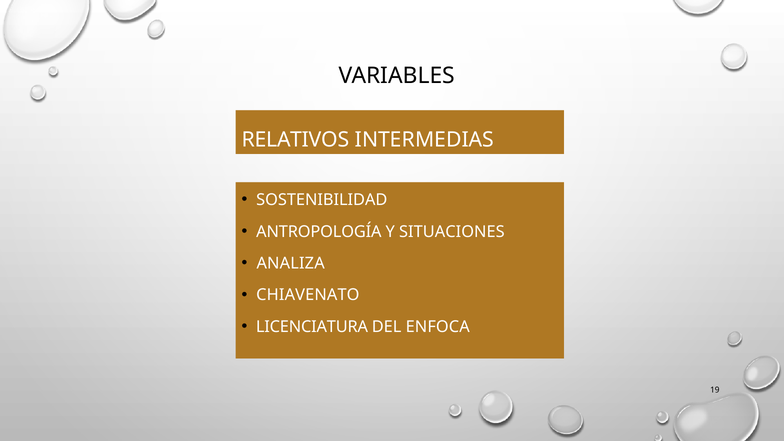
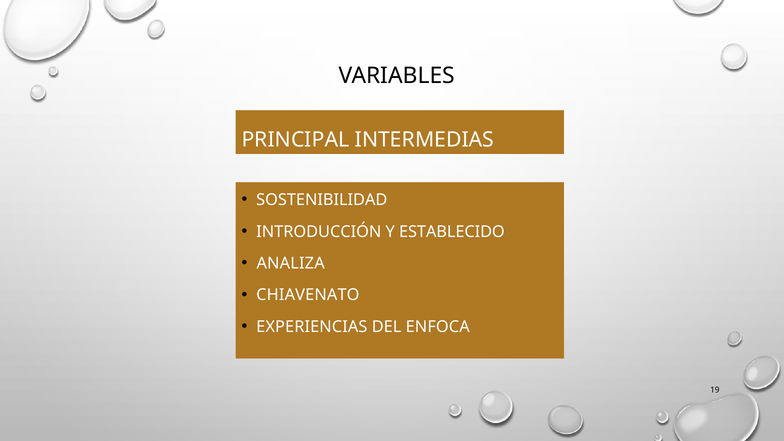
RELATIVOS: RELATIVOS -> PRINCIPAL (295, 140)
ANTROPOLOGÍA: ANTROPOLOGÍA -> INTRODUCCIÓN (319, 232)
SITUACIONES: SITUACIONES -> ESTABLECIDO (452, 232)
LICENCIATURA: LICENCIATURA -> EXPERIENCIAS (312, 327)
